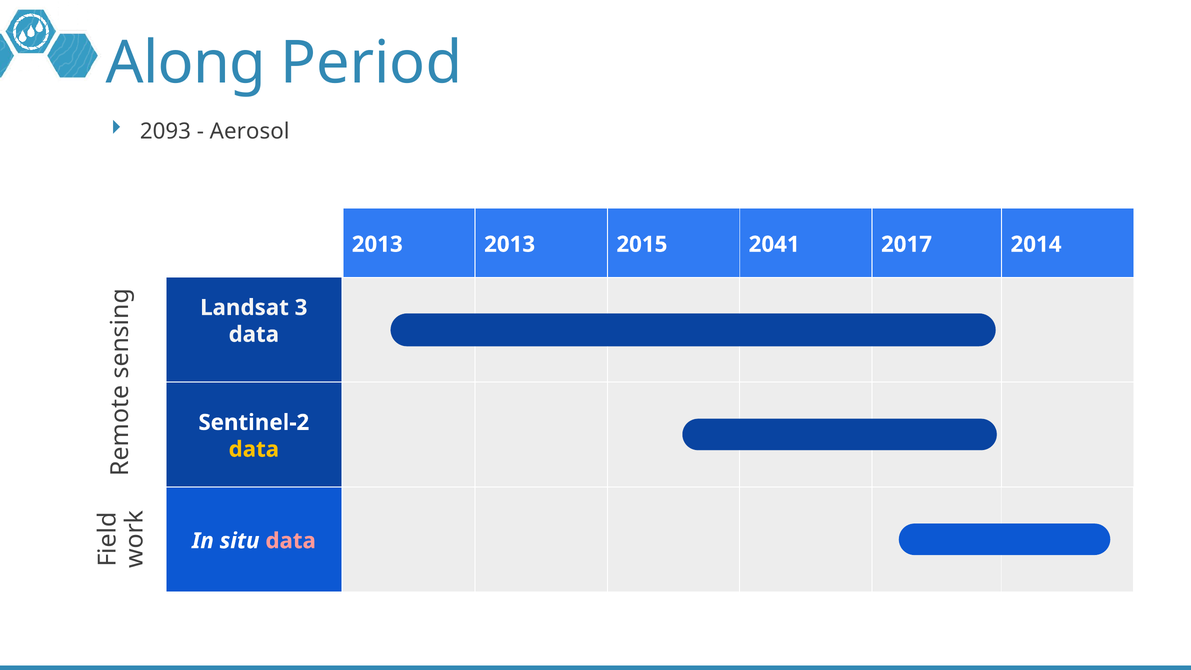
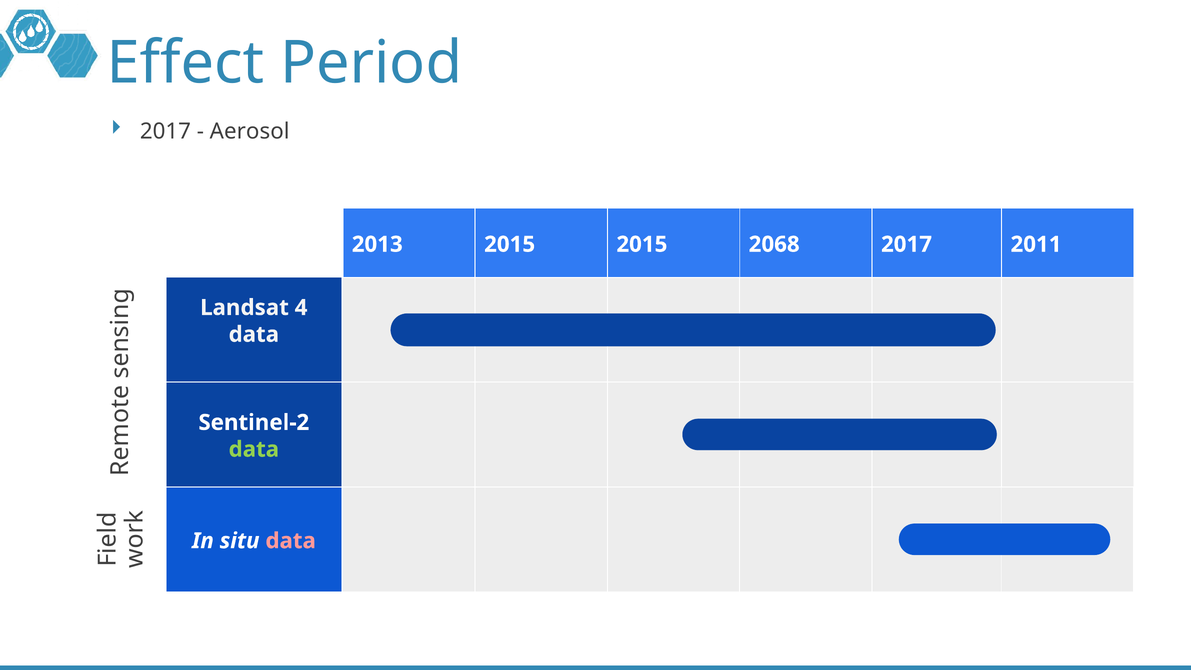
Along: Along -> Effect (186, 63)
2093: 2093 -> 2017 (166, 131)
2013 2013: 2013 -> 2015 (510, 244)
2041: 2041 -> 2068 (774, 244)
2014: 2014 -> 2011 (1036, 244)
3: 3 -> 4 (301, 308)
data colour: yellow -> light green (254, 449)
